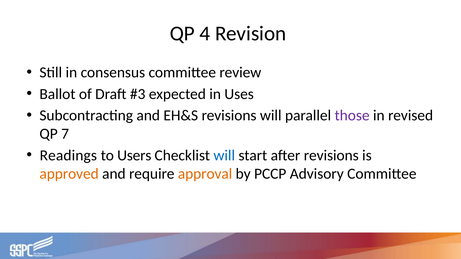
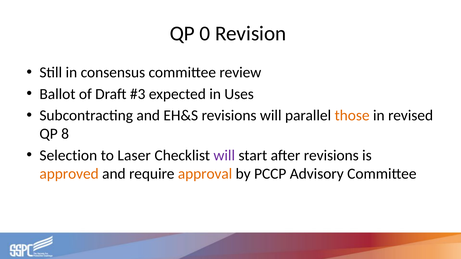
4: 4 -> 0 (205, 33)
those colour: purple -> orange (352, 116)
7: 7 -> 8 (65, 134)
Readings: Readings -> Selection (68, 156)
Users: Users -> Laser (134, 156)
will colour: blue -> purple (224, 156)
